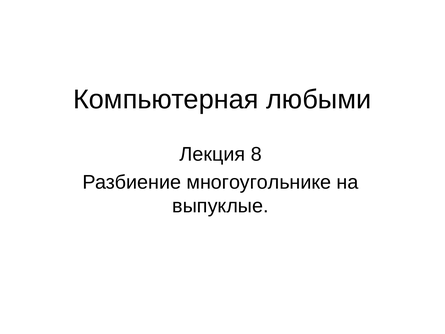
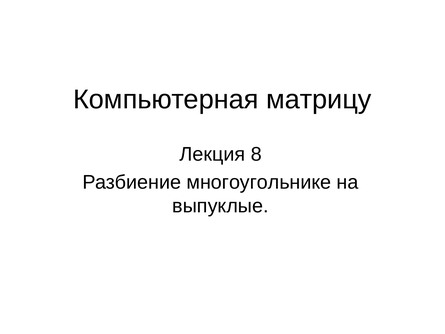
любыми: любыми -> матрицу (319, 99)
